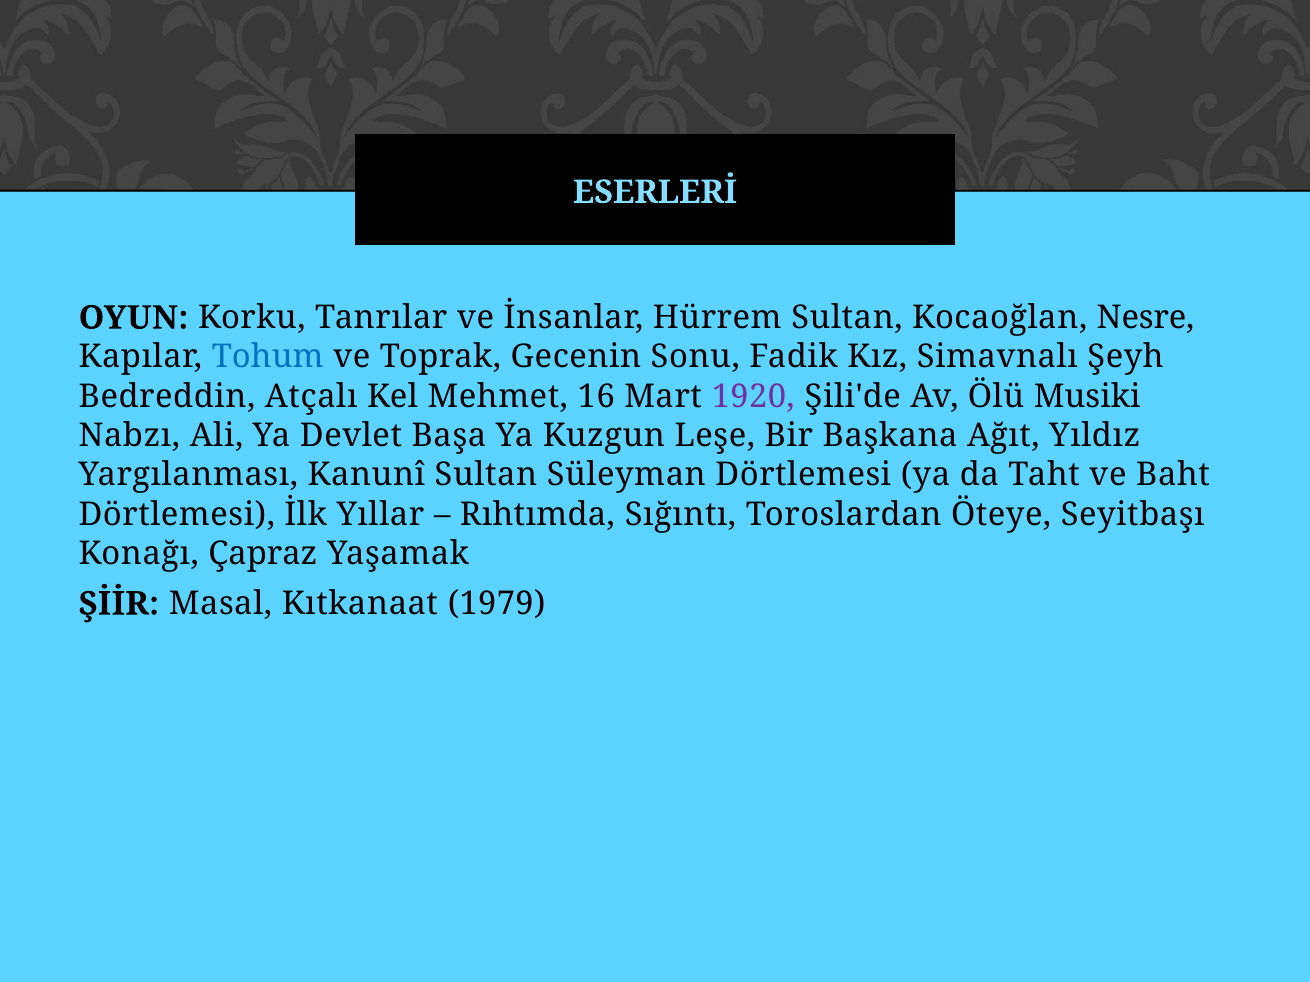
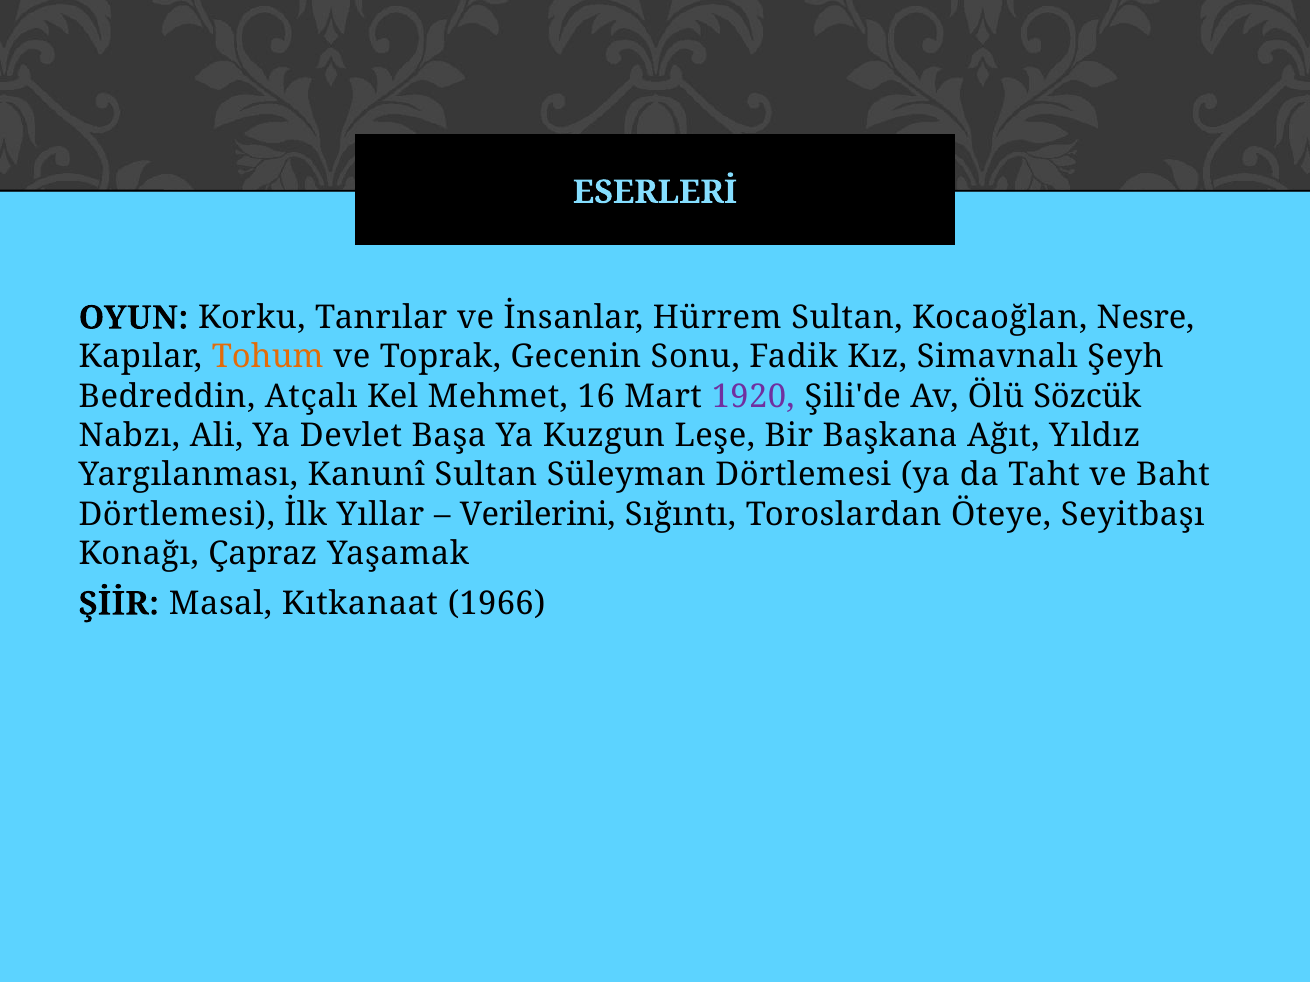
Tohum colour: blue -> orange (268, 357)
Musiki: Musiki -> Sözcük (1087, 397)
Rıhtımda: Rıhtımda -> Verilerini (538, 514)
1979: 1979 -> 1966 (497, 604)
